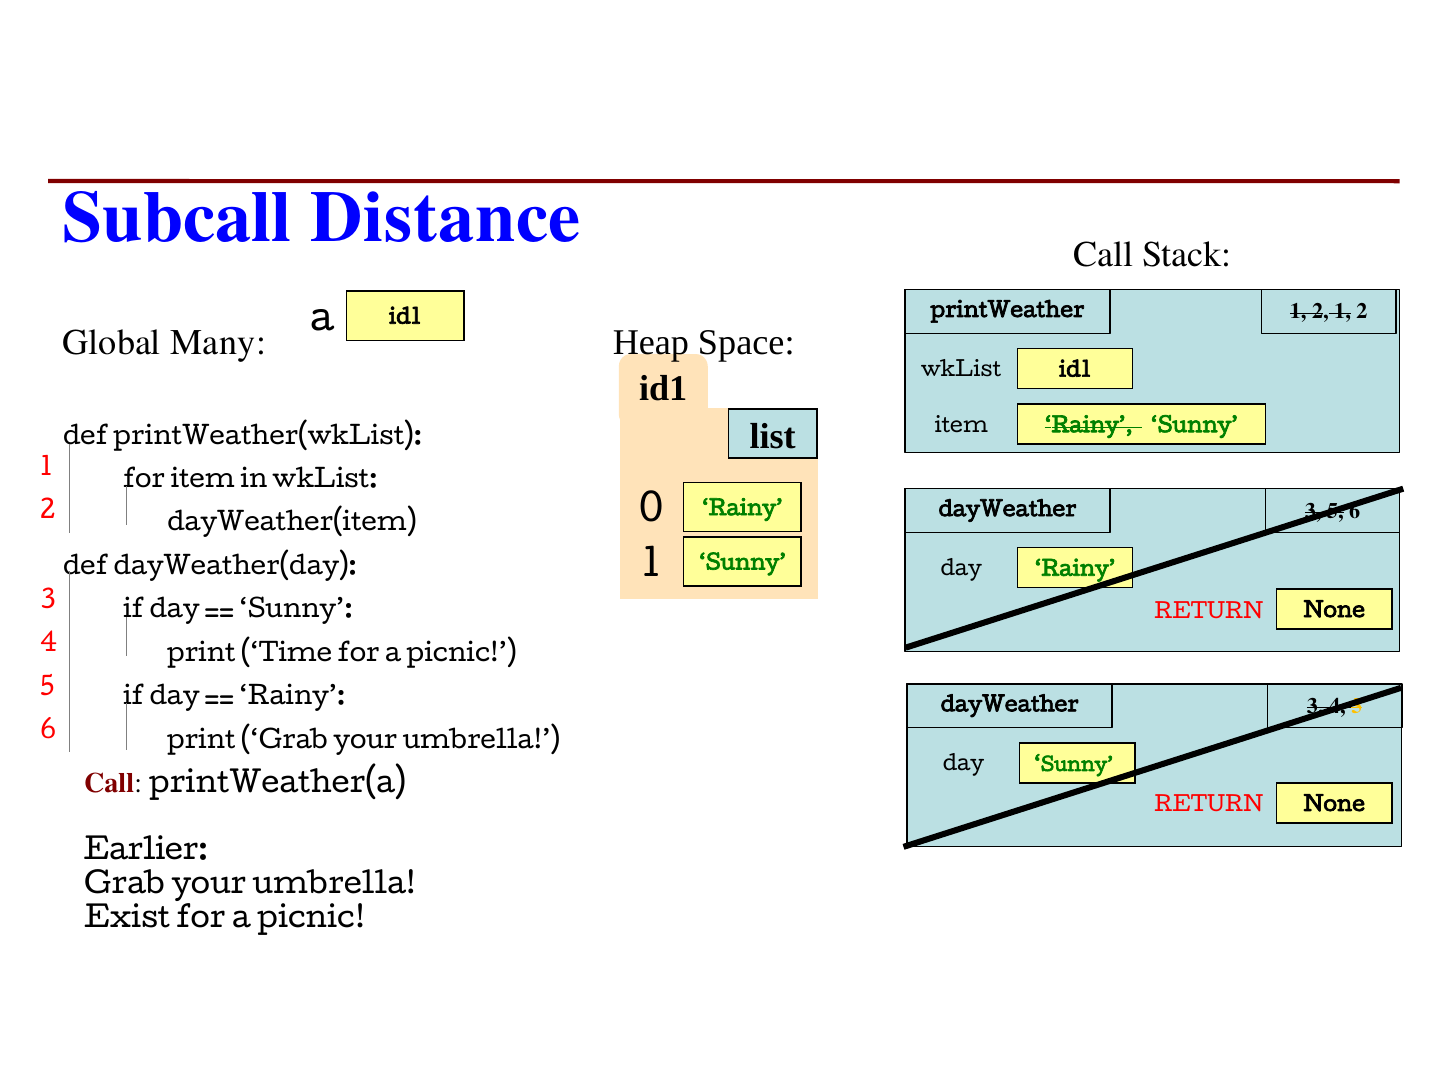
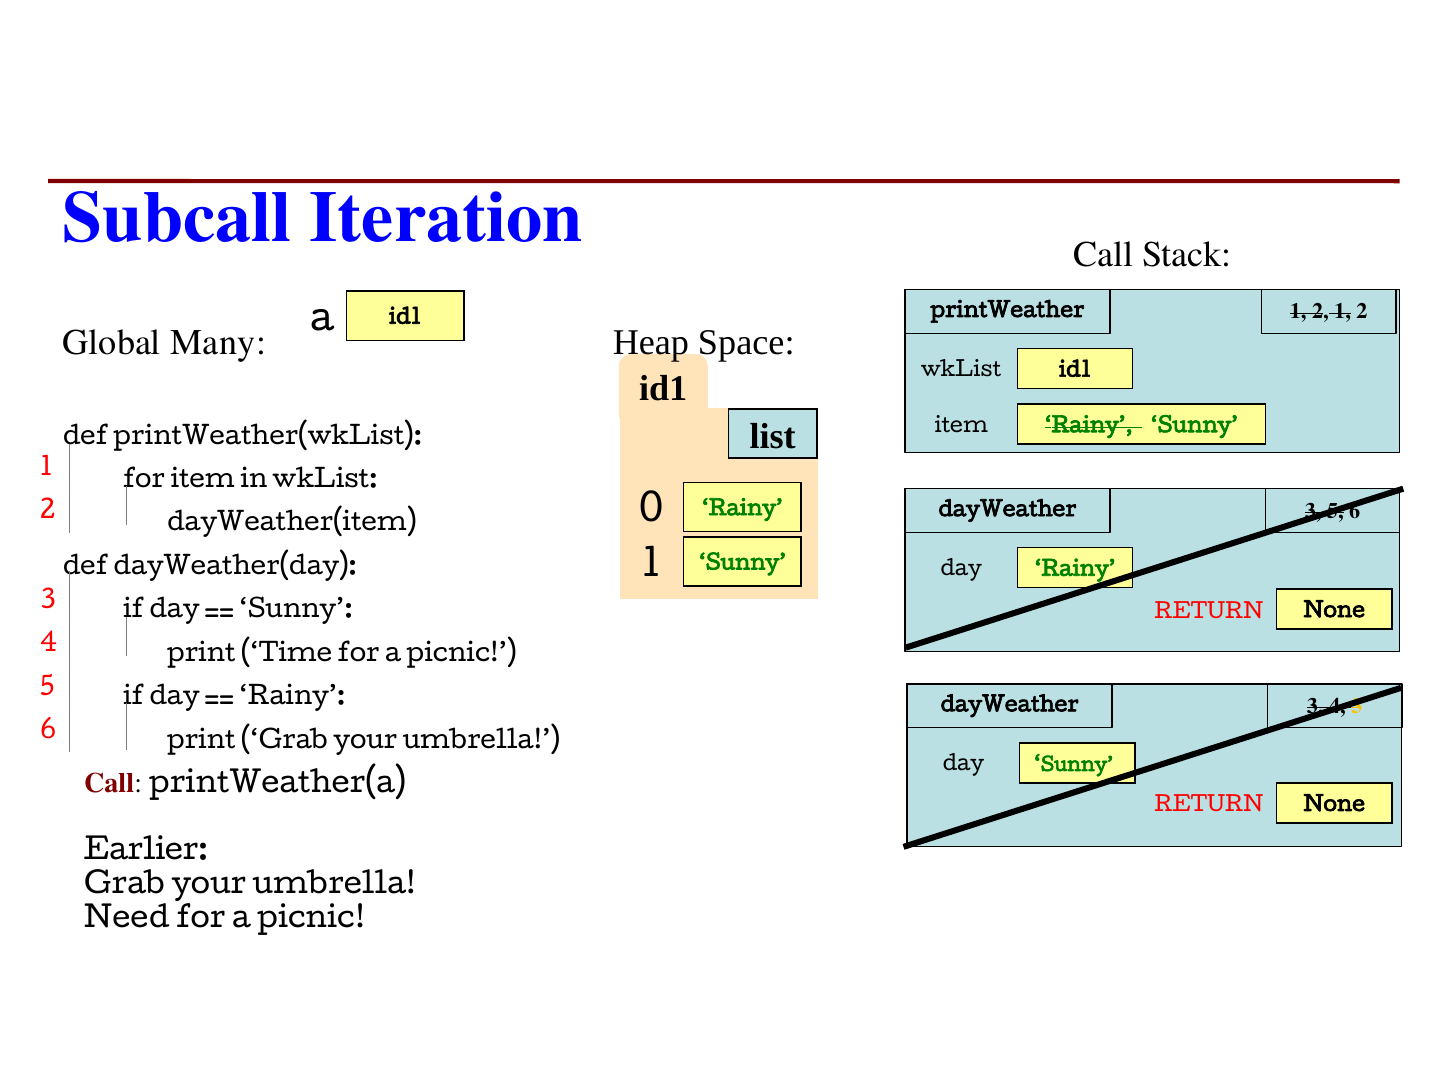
Distance: Distance -> Iteration (446, 218)
Exist: Exist -> Need (127, 918)
